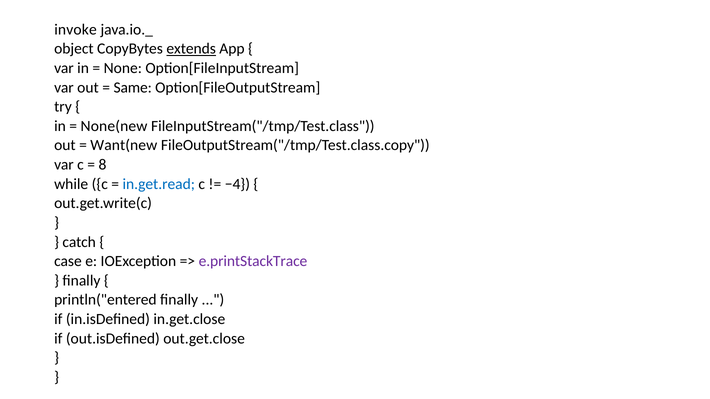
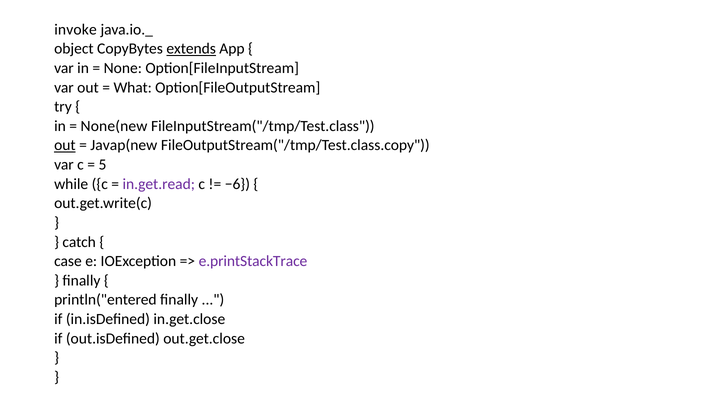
Same: Same -> What (133, 87)
out underline: none -> present (65, 145)
Want(new: Want(new -> Javap(new (124, 145)
8: 8 -> 5 (102, 165)
in.get.read colour: blue -> purple (159, 184)
−4: −4 -> −6 (237, 184)
